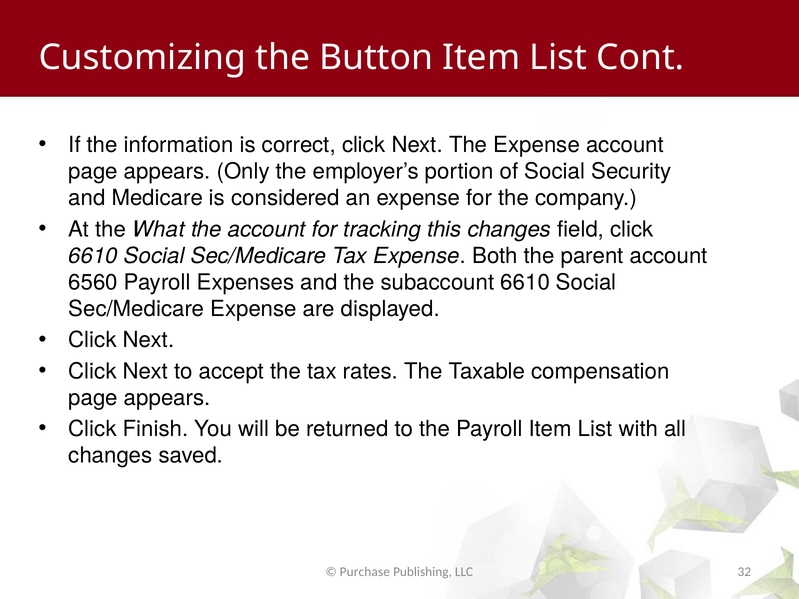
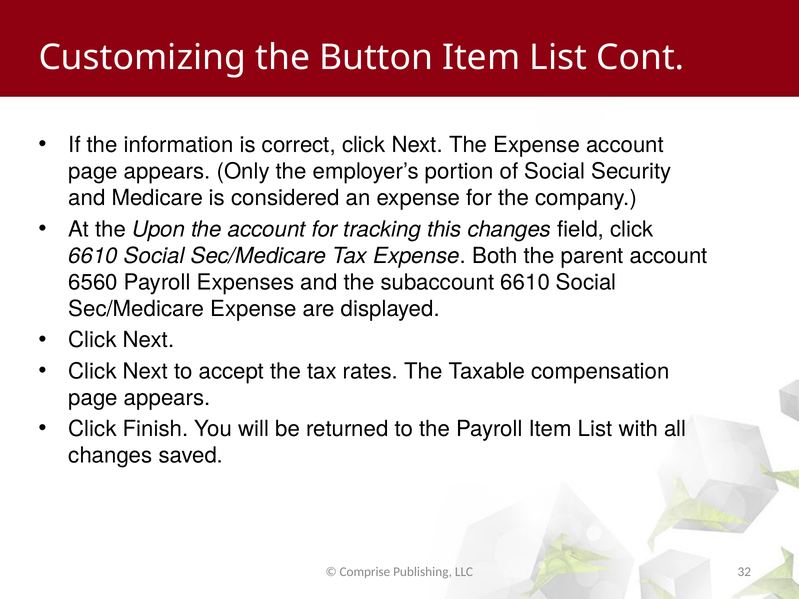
What: What -> Upon (159, 229)
Purchase: Purchase -> Comprise (365, 572)
